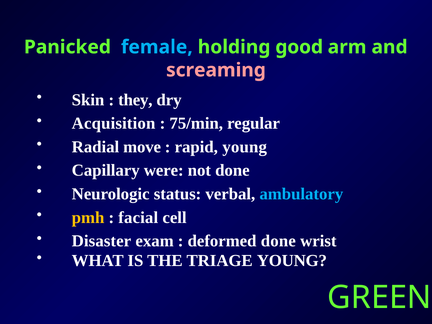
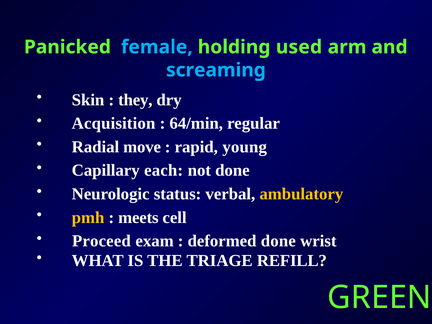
good: good -> used (299, 47)
screaming colour: pink -> light blue (216, 70)
75/min: 75/min -> 64/min (196, 123)
were: were -> each (164, 170)
ambulatory colour: light blue -> yellow (301, 194)
facial: facial -> meets (138, 218)
Disaster: Disaster -> Proceed (101, 241)
TRIAGE YOUNG: YOUNG -> REFILL (292, 261)
